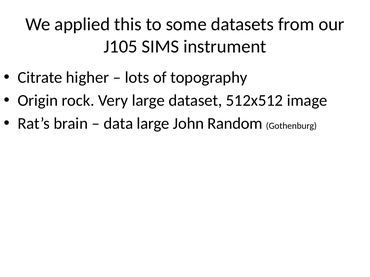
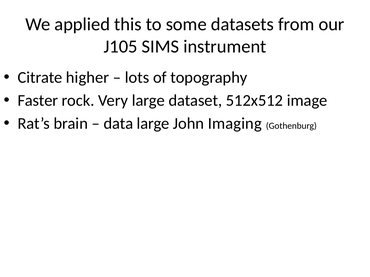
Origin: Origin -> Faster (38, 101)
Random: Random -> Imaging (235, 124)
